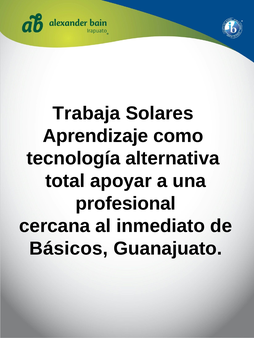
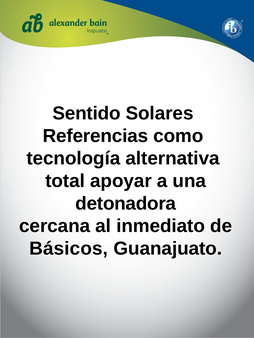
Trabaja: Trabaja -> Sentido (87, 114)
Aprendizaje: Aprendizaje -> Referencias (95, 136)
profesional: profesional -> detonadora (126, 204)
